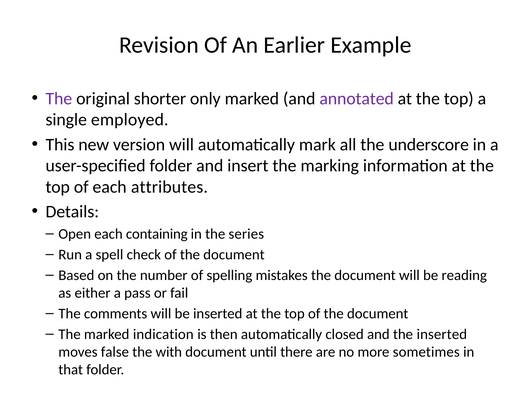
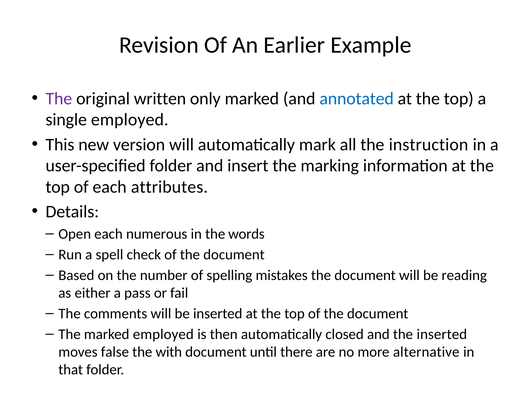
shorter: shorter -> written (160, 99)
annotated colour: purple -> blue (357, 99)
underscore: underscore -> instruction (429, 145)
containing: containing -> numerous (157, 234)
series: series -> words (246, 234)
marked indication: indication -> employed (163, 334)
sometimes: sometimes -> alternative (426, 352)
